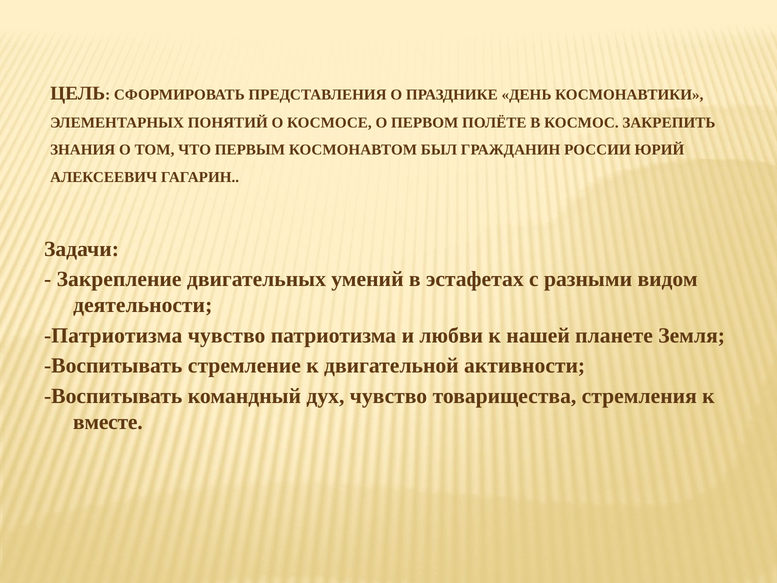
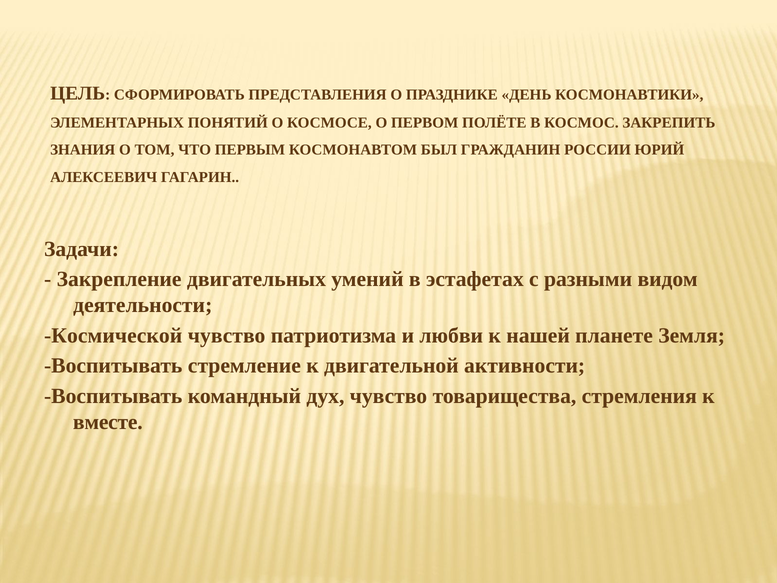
Патриотизма: Патриотизма -> Космической (113, 335)
